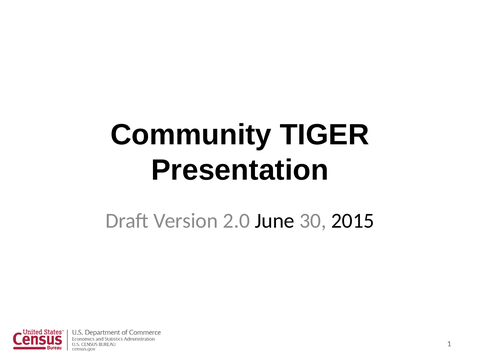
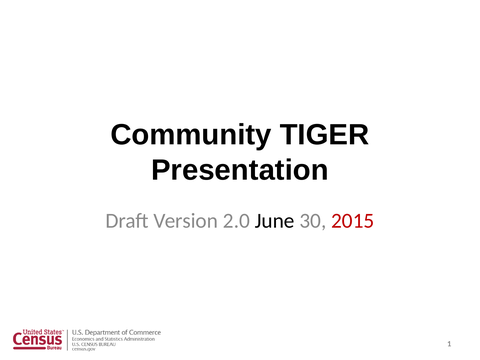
2015 colour: black -> red (353, 221)
